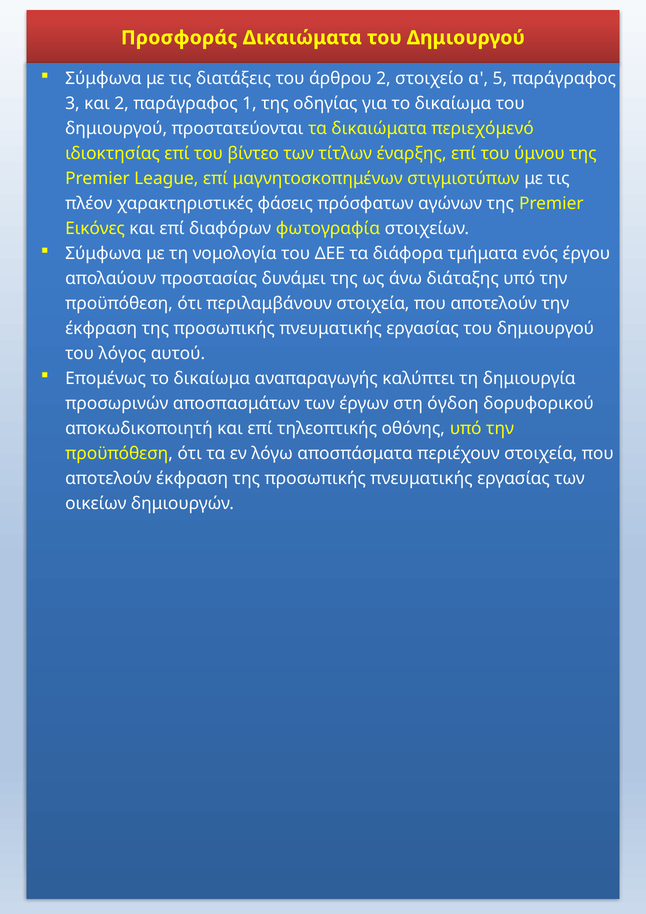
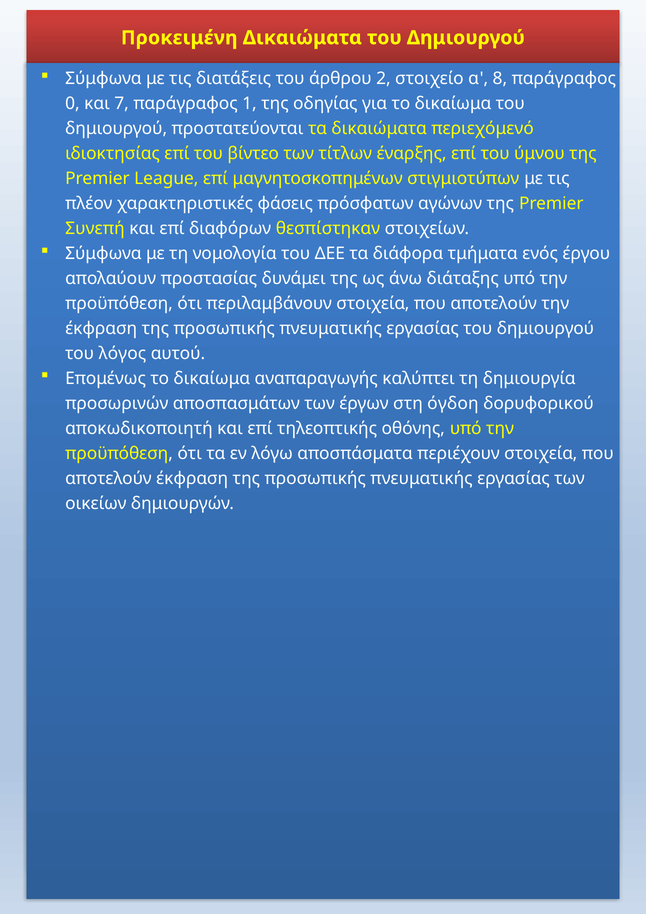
Προσφοράς: Προσφοράς -> Προκειμένη (179, 38)
5: 5 -> 8 (500, 79)
3: 3 -> 0 (72, 104)
και 2: 2 -> 7 (122, 104)
Εικόνες: Εικόνες -> Συνεπή (95, 229)
φωτογραφία: φωτογραφία -> θεσπίστηκαν (328, 229)
